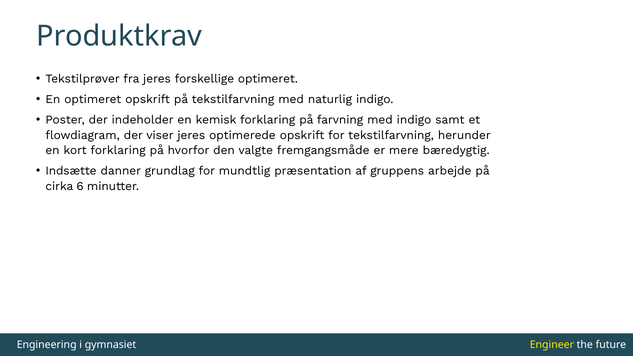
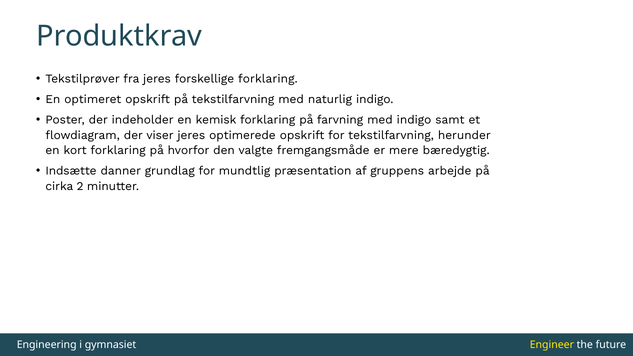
forskellige optimeret: optimeret -> forklaring (268, 79)
6: 6 -> 2 (80, 186)
